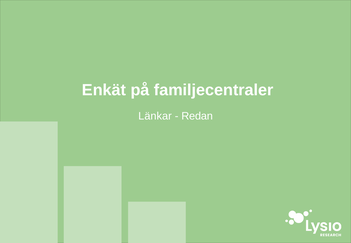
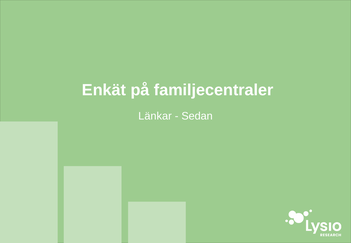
Redan: Redan -> Sedan (197, 116)
